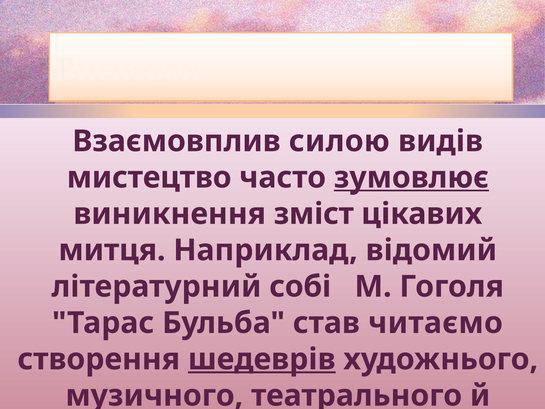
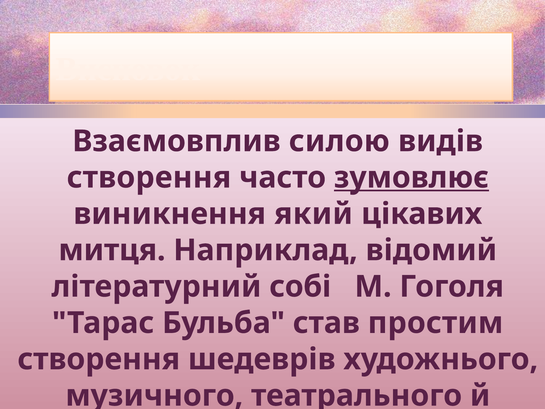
мистецтво: мистецтво -> створення (149, 177)
зміст: зміст -> який (313, 214)
читаємо: читаємо -> простим (436, 323)
шедеврів underline: present -> none (262, 359)
